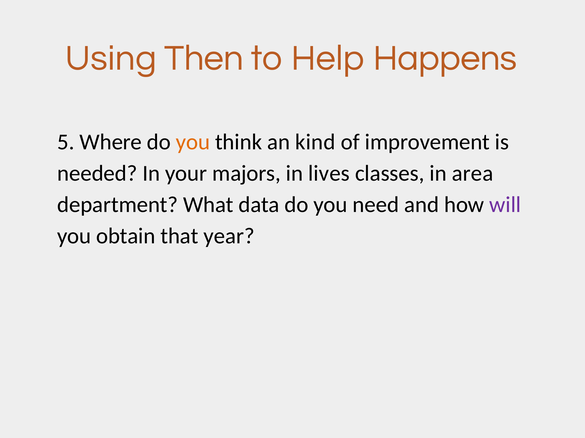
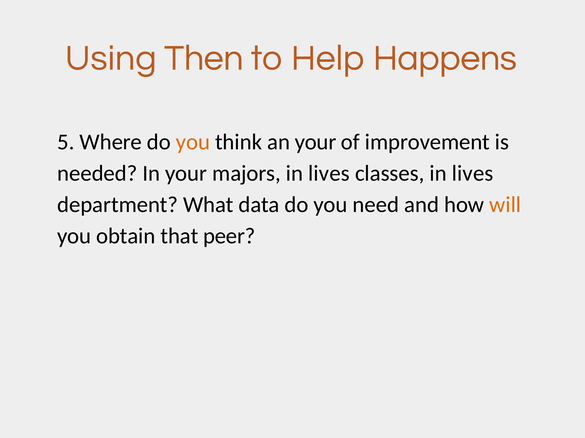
an kind: kind -> your (316, 142)
classes in area: area -> lives (473, 174)
will colour: purple -> orange (505, 205)
year: year -> peer (229, 236)
